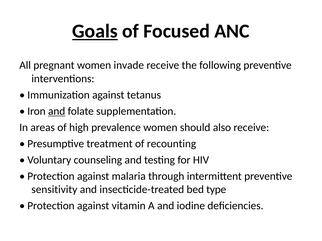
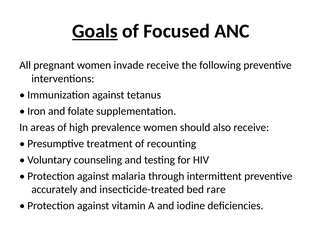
and underline: present -> none (57, 111)
sensitivity: sensitivity -> accurately (54, 190)
type: type -> rare (216, 190)
